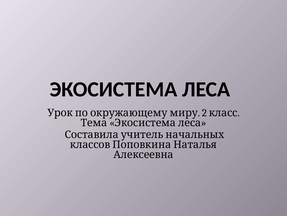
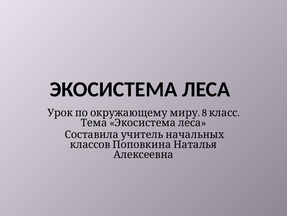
2: 2 -> 8 (204, 113)
